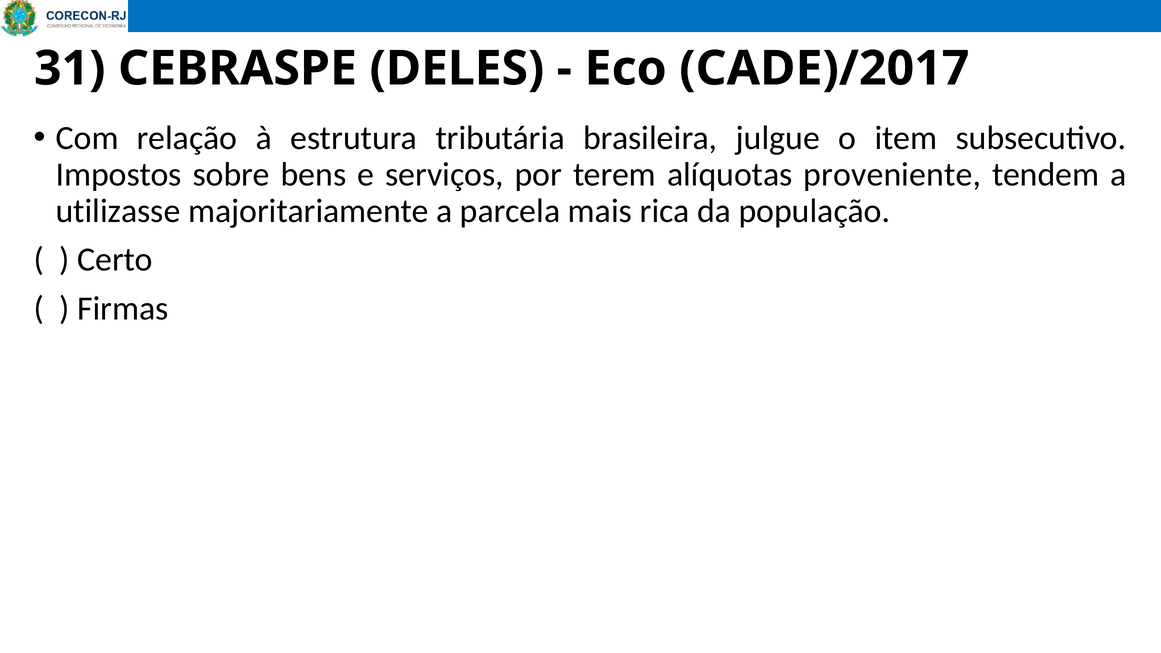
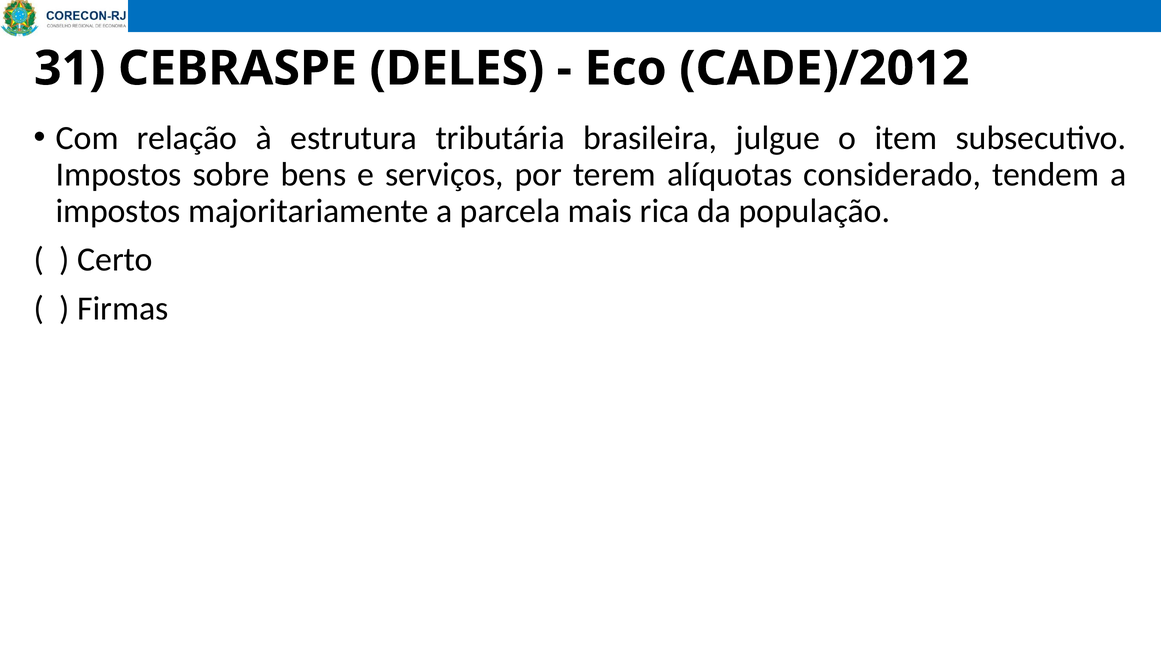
CADE)/2017: CADE)/2017 -> CADE)/2012 (824, 69)
proveniente: proveniente -> considerado (892, 174)
utilizasse: utilizasse -> impostos (118, 211)
